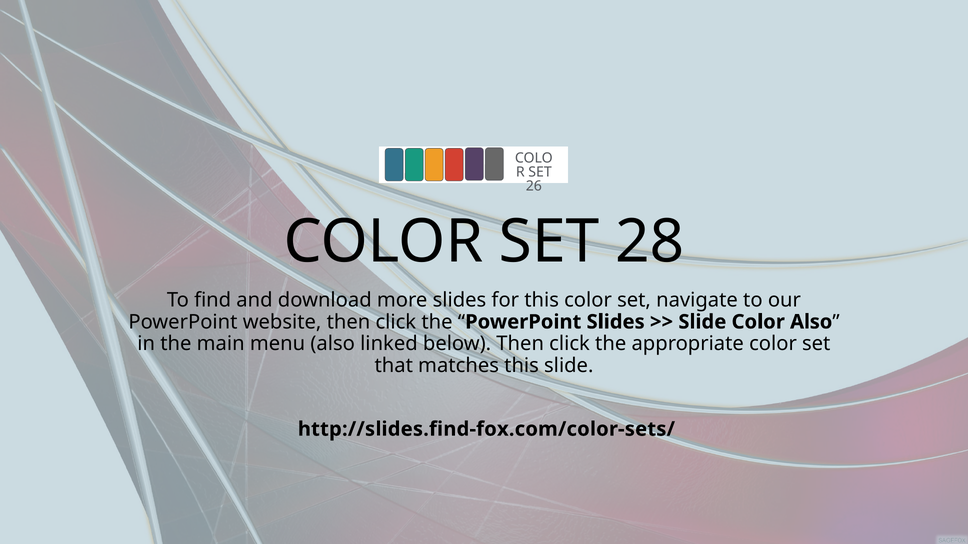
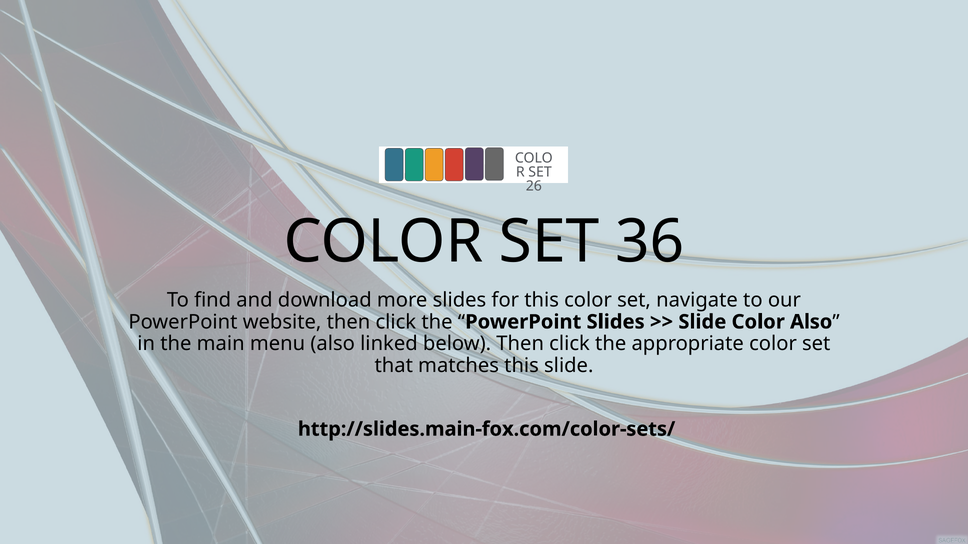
28: 28 -> 36 (650, 242)
http://slides.find-fox.com/color-sets/: http://slides.find-fox.com/color-sets/ -> http://slides.main-fox.com/color-sets/ (487, 429)
